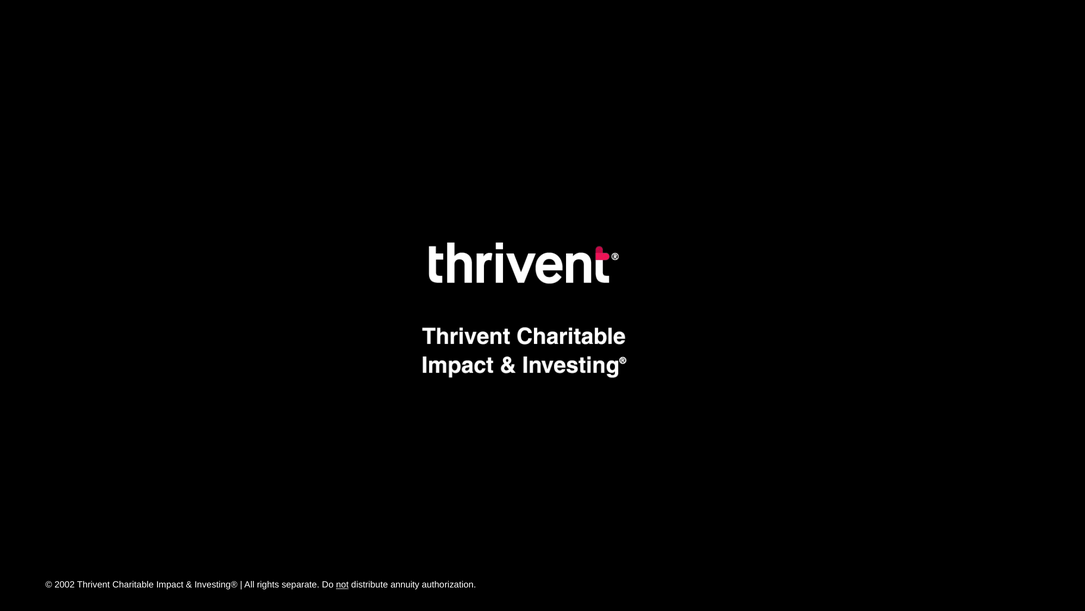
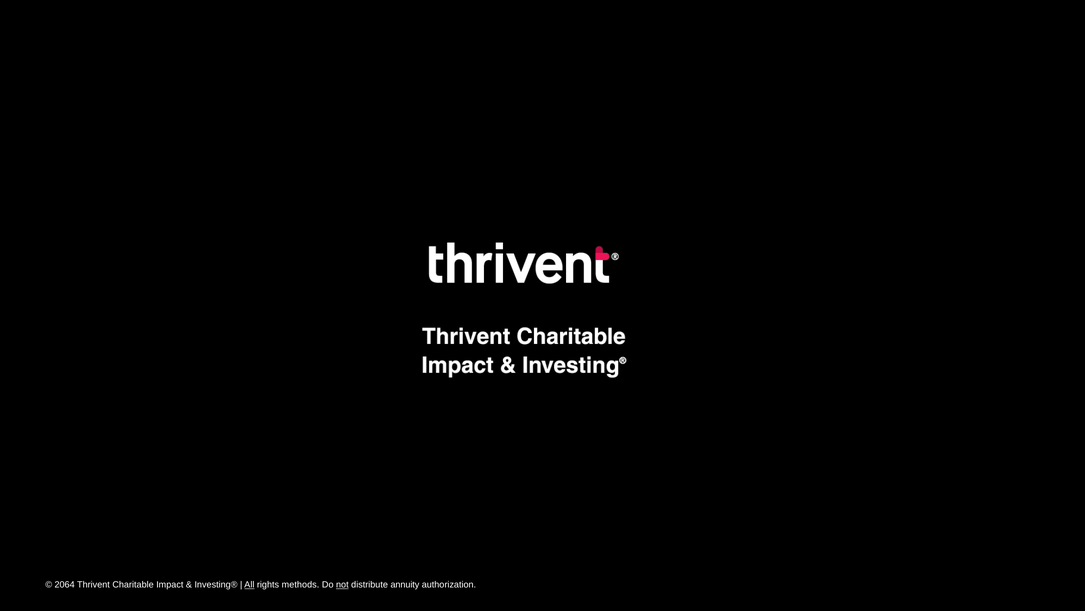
2002: 2002 -> 2064 (65, 584)
All underline: none -> present (249, 584)
separate: separate -> methods (301, 584)
